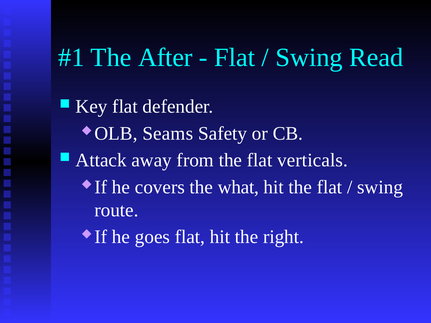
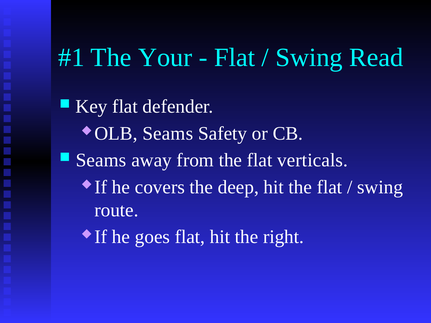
After: After -> Your (165, 58)
Attack: Attack -> Seams (101, 160)
what: what -> deep (238, 187)
